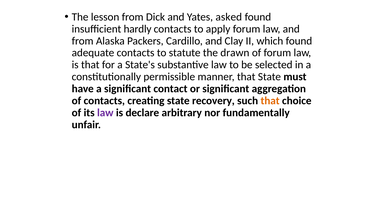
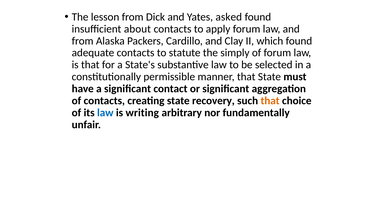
hardly: hardly -> about (137, 29)
drawn: drawn -> simply (235, 53)
law colour: purple -> blue (105, 113)
declare: declare -> writing (142, 113)
